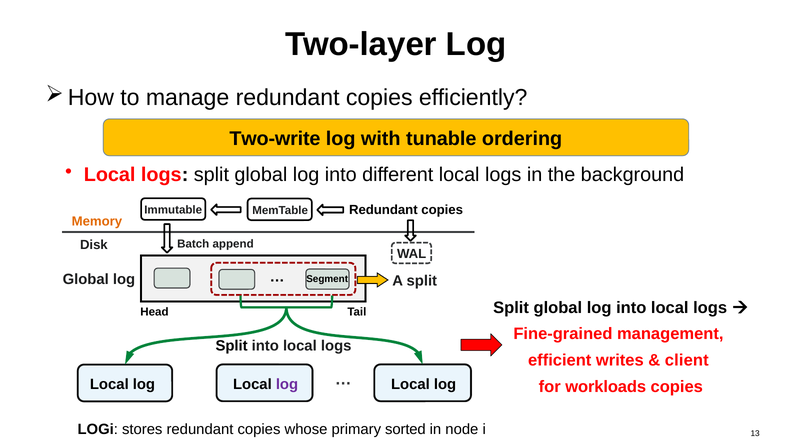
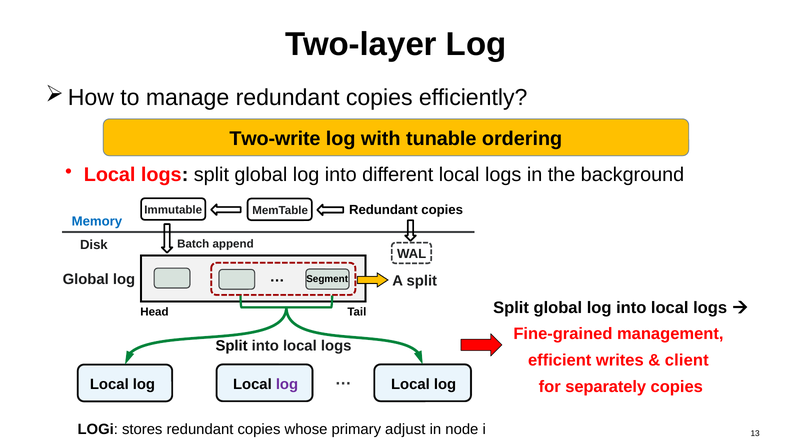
Memory colour: orange -> blue (97, 221)
workloads: workloads -> separately (606, 387)
sorted: sorted -> adjust (405, 429)
